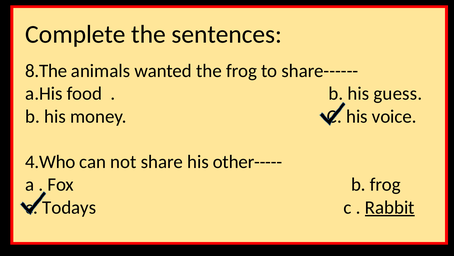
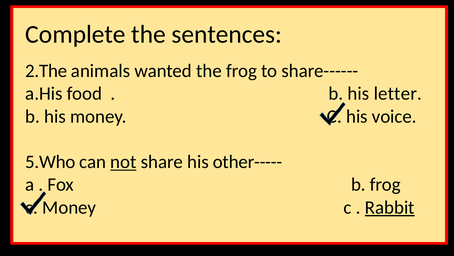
8.The: 8.The -> 2.The (46, 71)
guess: guess -> letter (398, 93)
4.Who: 4.Who -> 5.Who (50, 162)
not underline: none -> present (123, 162)
Todays: Todays -> Money (69, 207)
